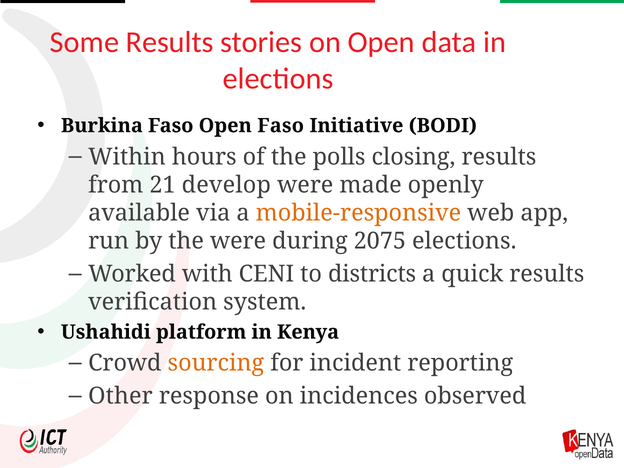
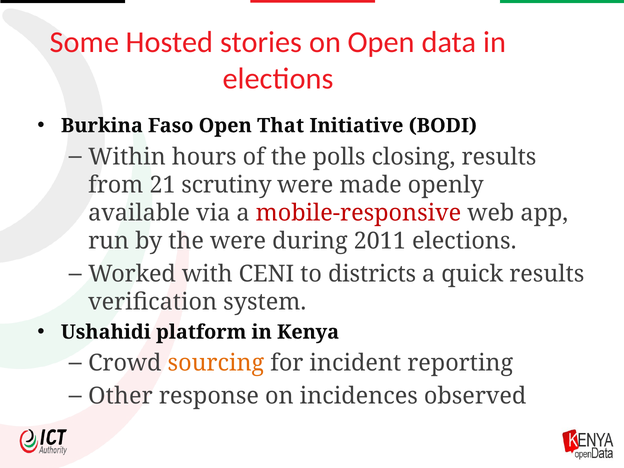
Some Results: Results -> Hosted (170, 42)
Open Faso: Faso -> That (281, 126)
develop: develop -> scrutiny (227, 185)
mobile-responsive colour: orange -> red (358, 213)
2075: 2075 -> 2011 (380, 241)
